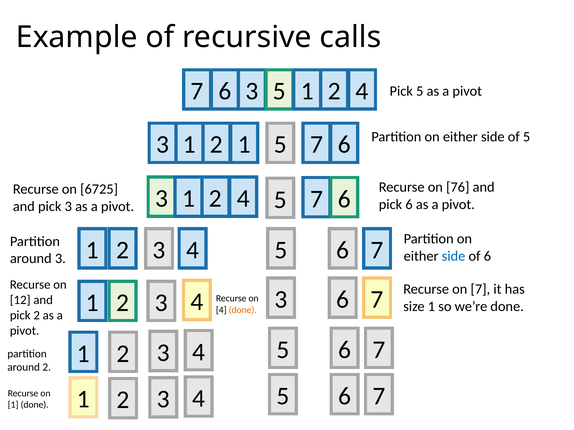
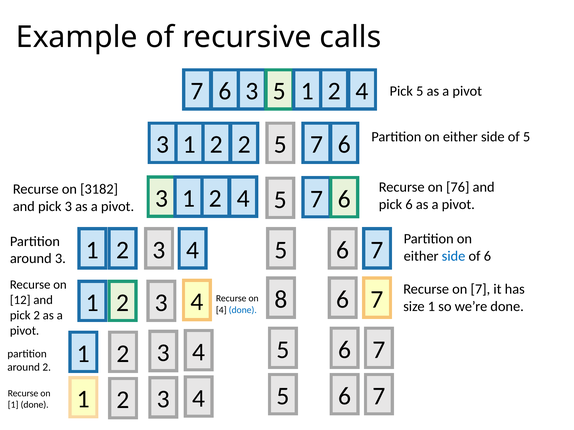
1 2 1: 1 -> 2 (244, 145)
6725: 6725 -> 3182 (99, 189)
4 3: 3 -> 8 (281, 300)
done colour: orange -> blue (243, 310)
